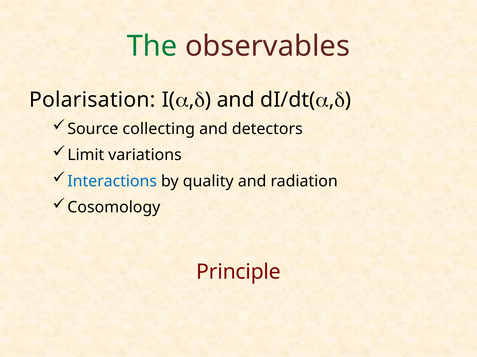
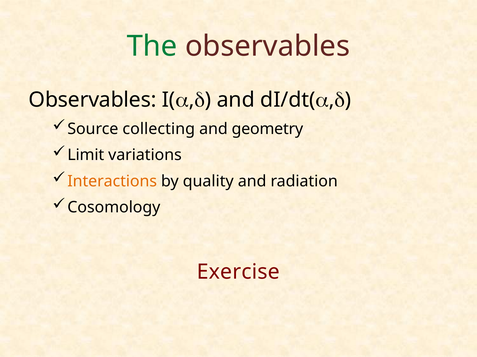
Polarisation: Polarisation -> Observables (93, 100)
detectors: detectors -> geometry (267, 129)
Interactions colour: blue -> orange (112, 182)
Principle: Principle -> Exercise (238, 272)
